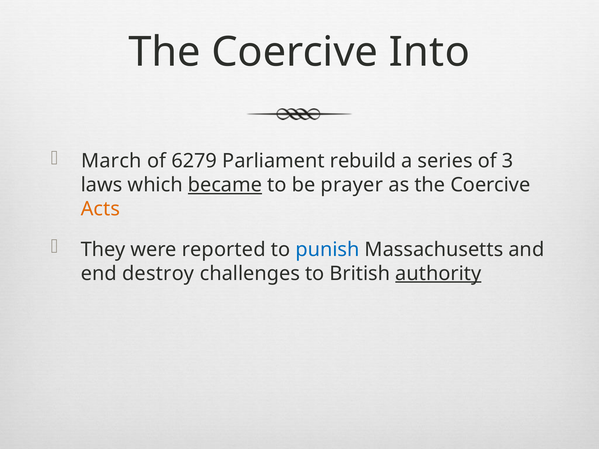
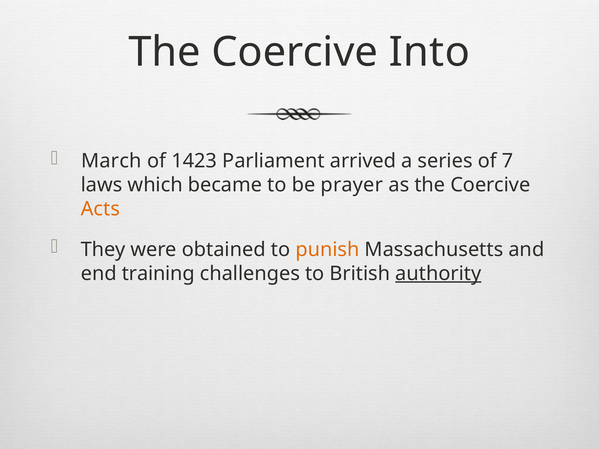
6279: 6279 -> 1423 (194, 161)
rebuild: rebuild -> arrived (363, 161)
3: 3 -> 7 (508, 161)
became underline: present -> none (225, 185)
reported: reported -> obtained (224, 250)
punish colour: blue -> orange (327, 250)
destroy: destroy -> training (158, 274)
